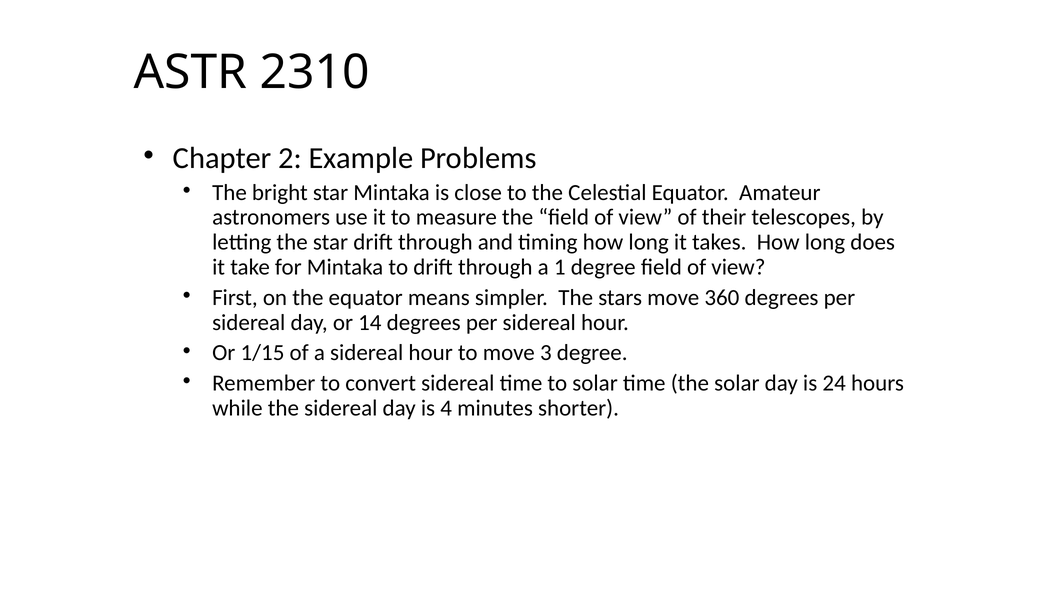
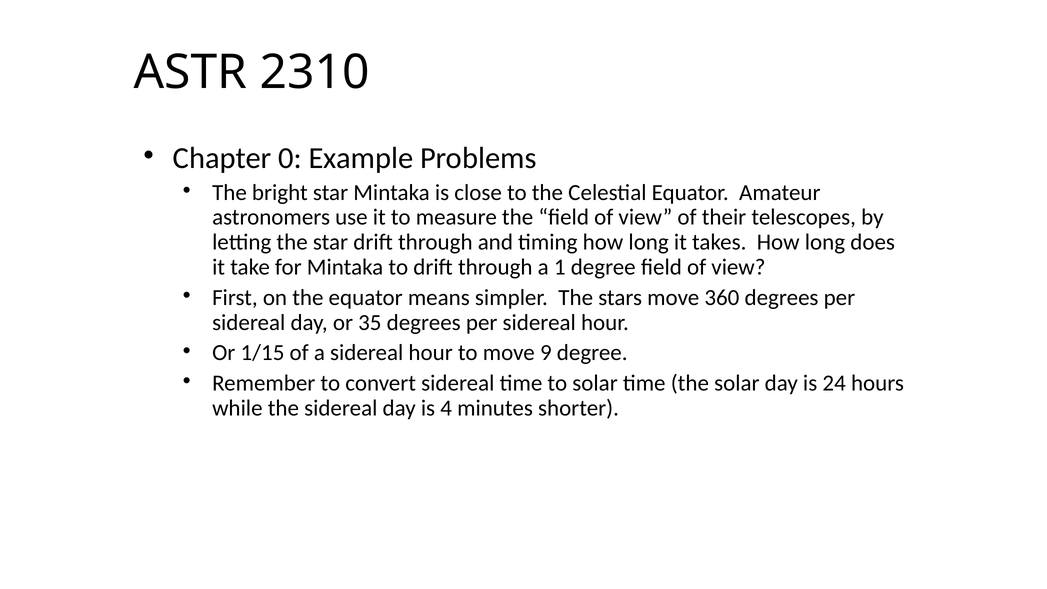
2: 2 -> 0 (290, 158)
14: 14 -> 35 (370, 322)
3: 3 -> 9 (546, 353)
